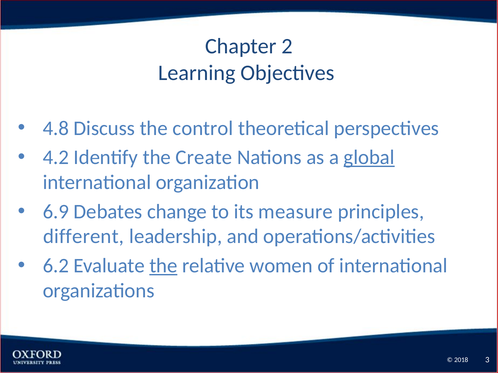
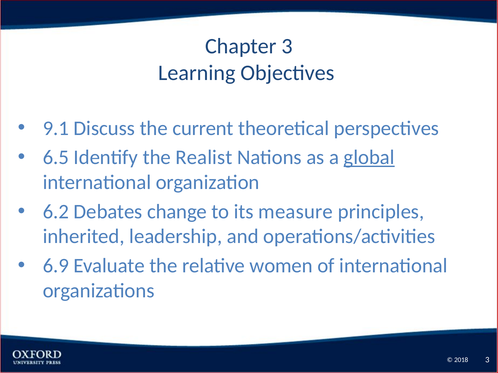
Chapter 2: 2 -> 3 (287, 46)
4.8: 4.8 -> 9.1 (56, 128)
control: control -> current (203, 128)
4.2: 4.2 -> 6.5 (56, 158)
Create: Create -> Realist (204, 158)
6.9: 6.9 -> 6.2 (56, 212)
different: different -> inherited (84, 237)
6.2: 6.2 -> 6.9 (56, 266)
the underline: present -> none (163, 266)
